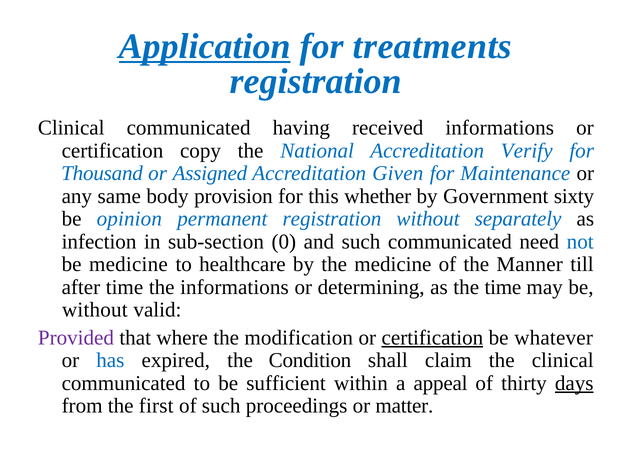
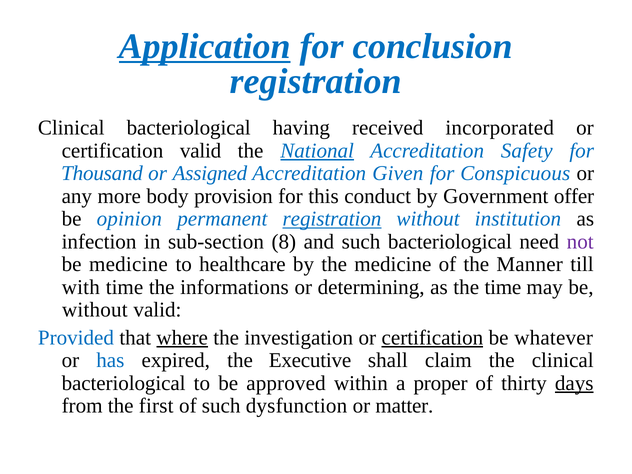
treatments: treatments -> conclusion (433, 47)
communicated: communicated -> bacteriological (189, 128)
received informations: informations -> incorporated (500, 128)
certification copy: copy -> valid (201, 151)
National underline: none -> present (317, 151)
Verify: Verify -> Safety (527, 151)
Maintenance: Maintenance -> Conspicuous (515, 173)
same: same -> more (119, 196)
whether: whether -> conduct (378, 196)
sixty: sixty -> offer (574, 196)
registration underline: none -> present (332, 219)
separately: separately -> institution (518, 219)
0: 0 -> 8 (284, 242)
such communicated: communicated -> bacteriological (450, 242)
not colour: blue -> purple (580, 242)
after: after -> with (81, 287)
Provided colour: purple -> blue (76, 338)
where underline: none -> present (182, 338)
modification: modification -> investigation (299, 338)
Condition: Condition -> Executive (310, 360)
communicated: communicated -> bacteriological (124, 383)
sufficient: sufficient -> approved (286, 383)
appeal: appeal -> proper (441, 383)
proceedings: proceedings -> dysfunction (296, 406)
